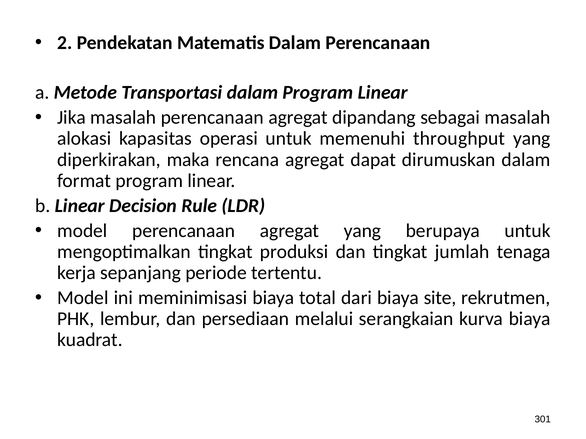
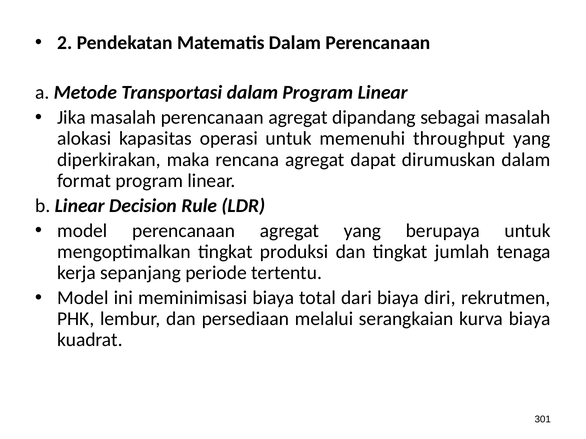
site: site -> diri (440, 298)
